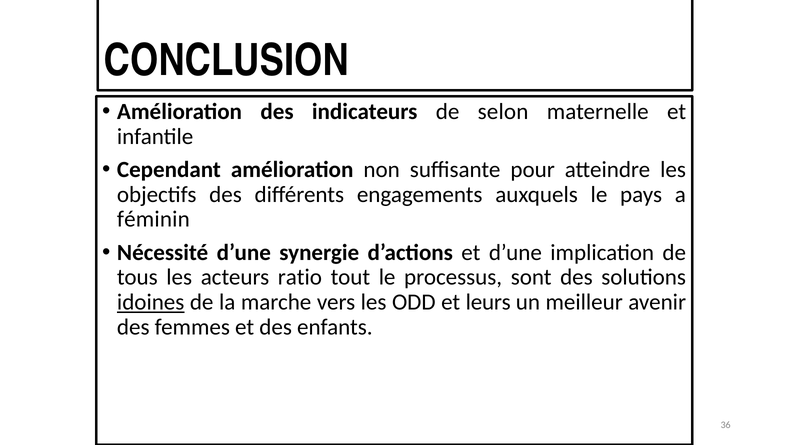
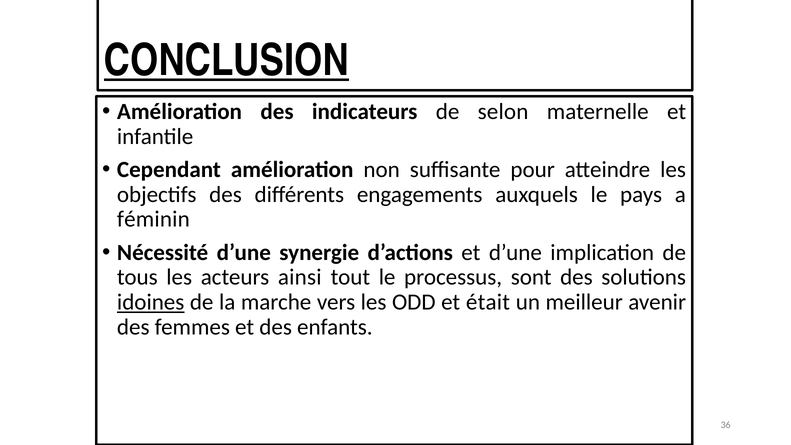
CONCLUSION underline: none -> present (226, 61)
ratio: ratio -> ainsi (300, 277)
leurs: leurs -> était (488, 302)
